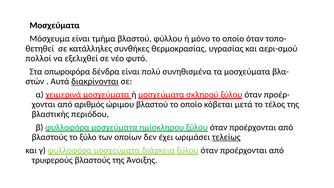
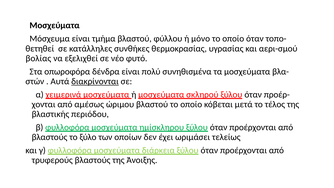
πολλοί: πολλοί -> βολίας (38, 58)
αριθμός: αριθμός -> αμέσως (89, 104)
τελείως underline: present -> none (226, 137)
